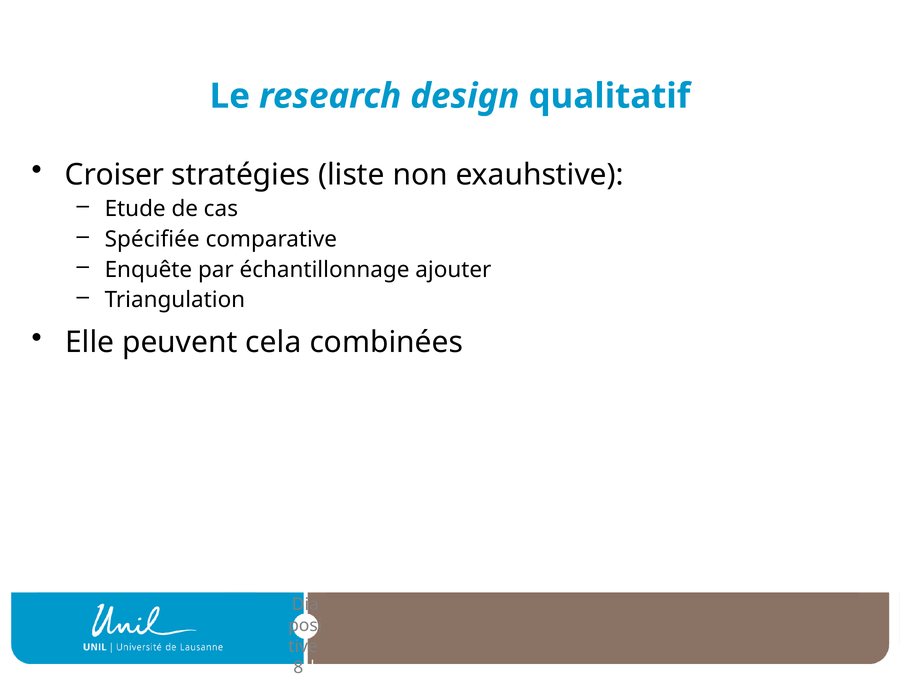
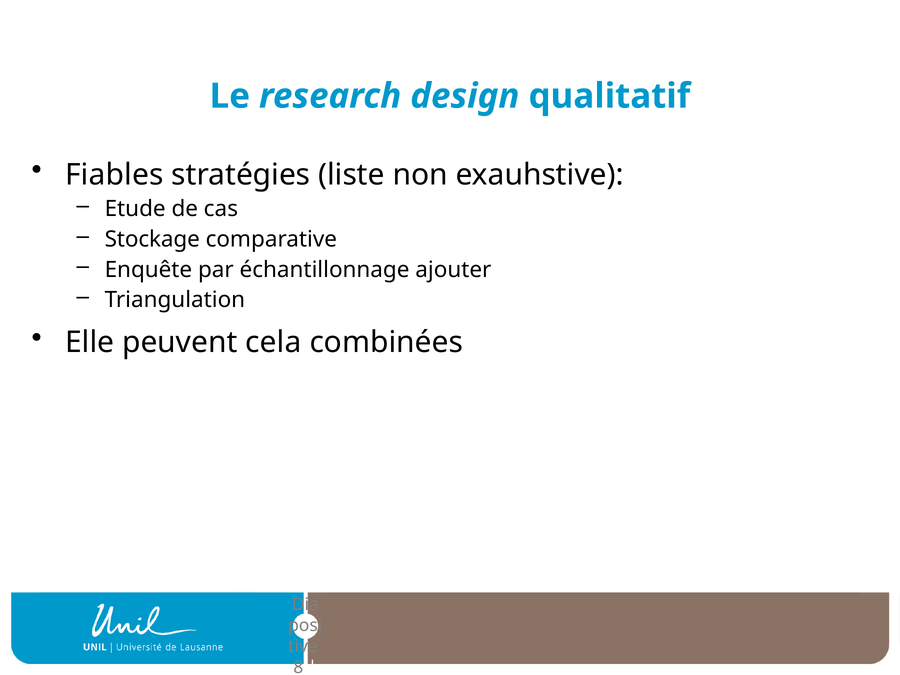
Croiser: Croiser -> Fiables (114, 175)
Spécifiée: Spécifiée -> Stockage (152, 239)
